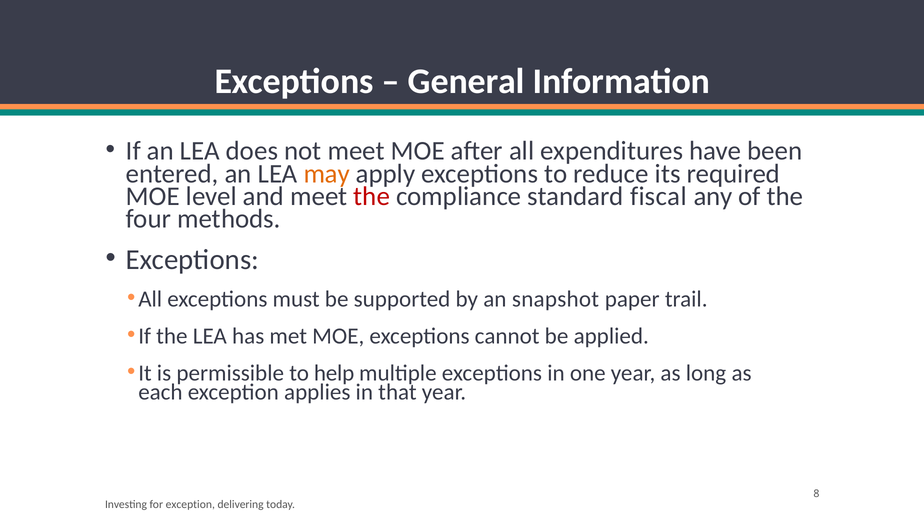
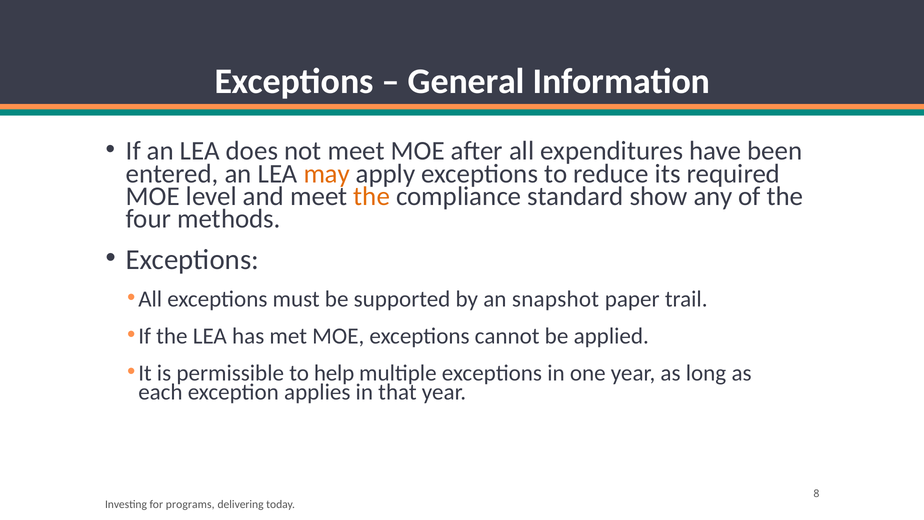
the colour: red -> orange (372, 196)
fiscal: fiscal -> show (659, 196)
for exception: exception -> programs (190, 504)
